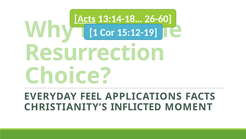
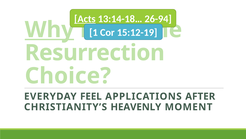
26-60: 26-60 -> 26-94 (158, 19)
Why underline: none -> present (49, 30)
FACTS: FACTS -> AFTER (200, 96)
INFLICTED: INFLICTED -> HEAVENLY (136, 107)
